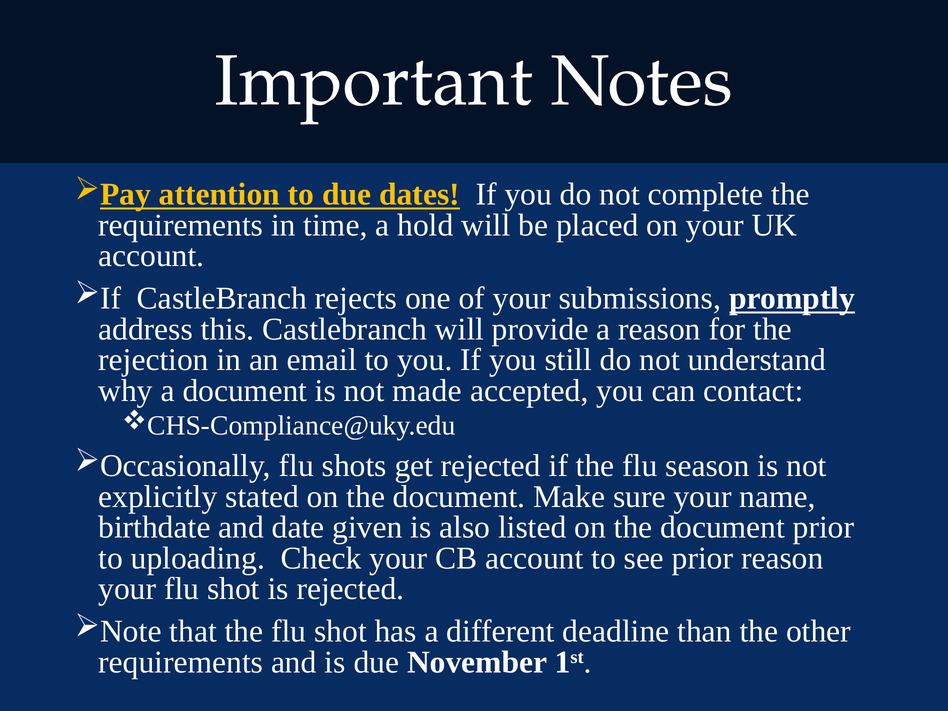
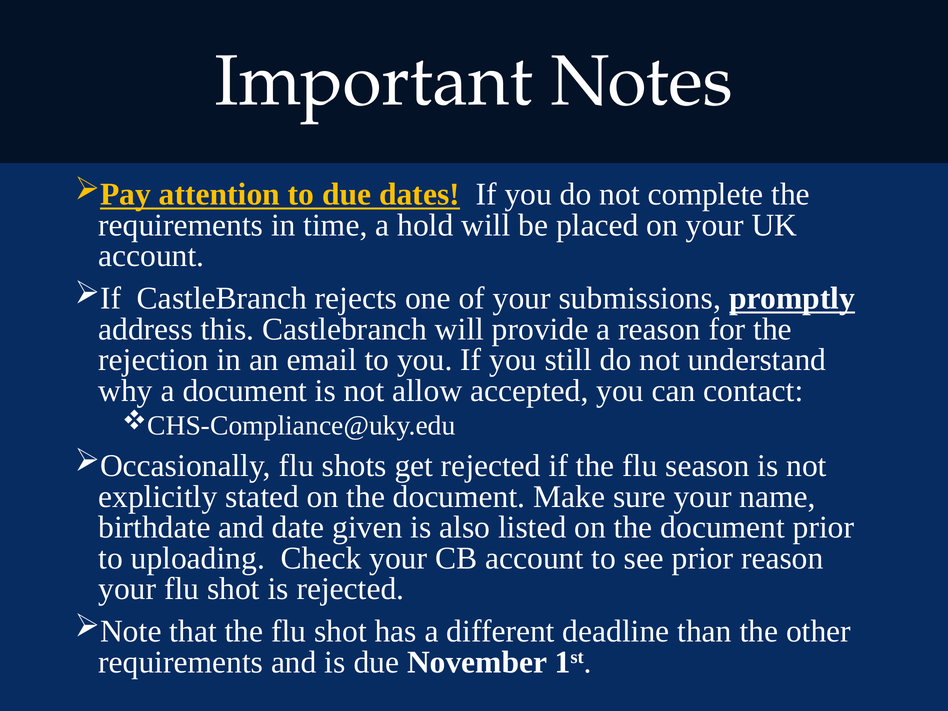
made: made -> allow (427, 391)
